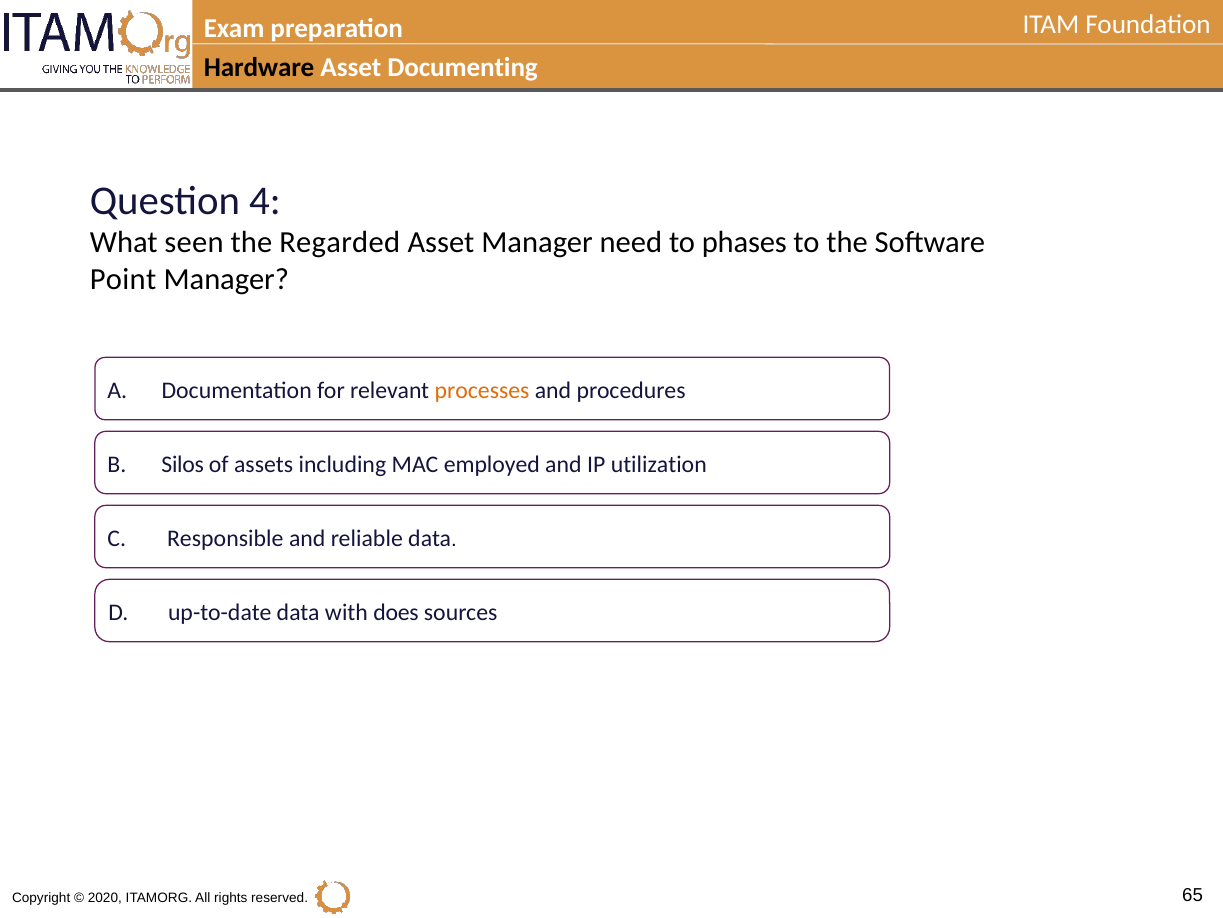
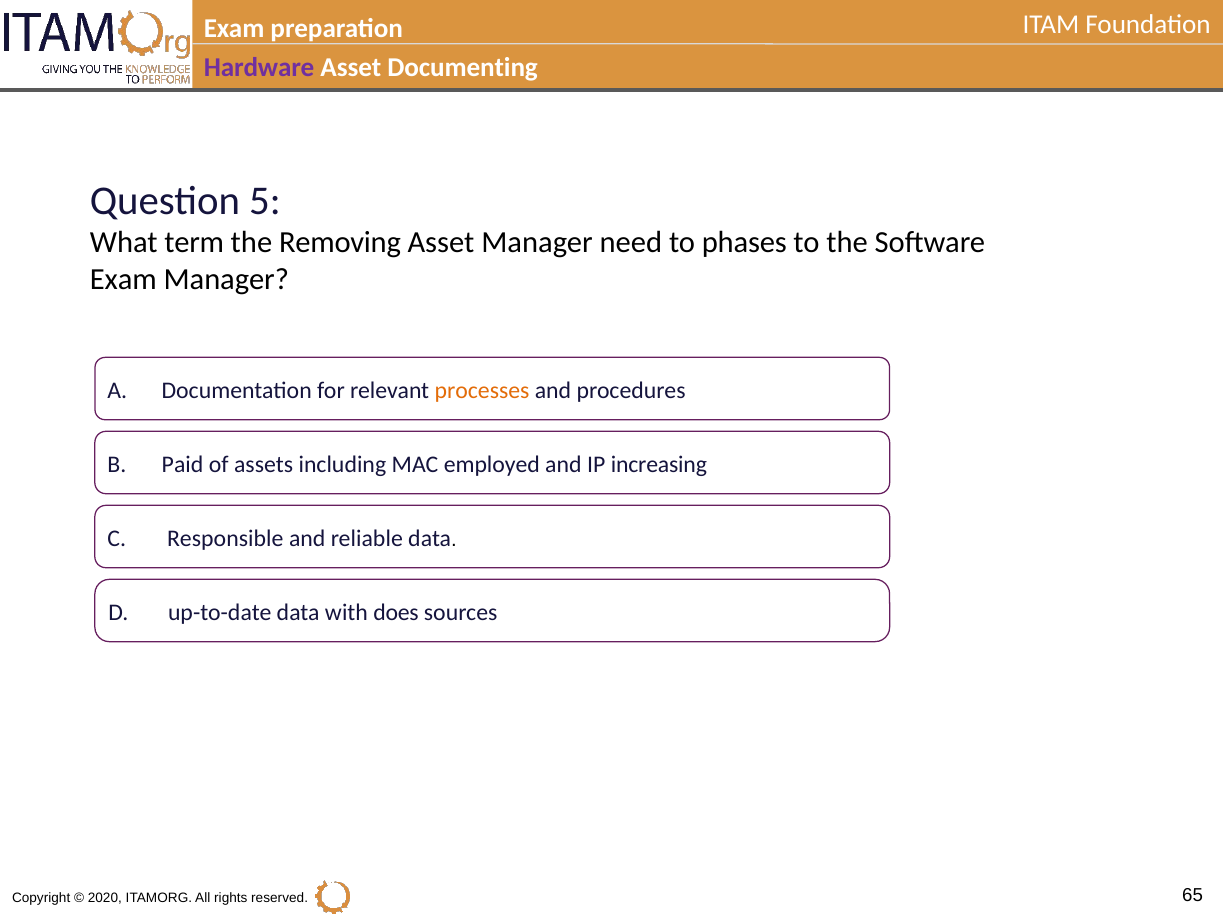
Hardware colour: black -> purple (259, 67)
4: 4 -> 5 (265, 200)
seen: seen -> term (194, 242)
Regarded: Regarded -> Removing (340, 242)
Point: Point -> Exam (123, 279)
Silos: Silos -> Paid (183, 464)
utilization: utilization -> increasing (659, 464)
